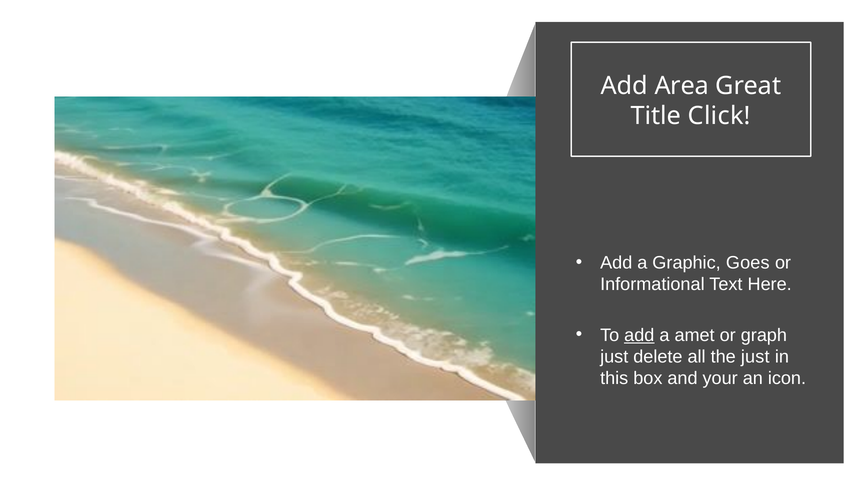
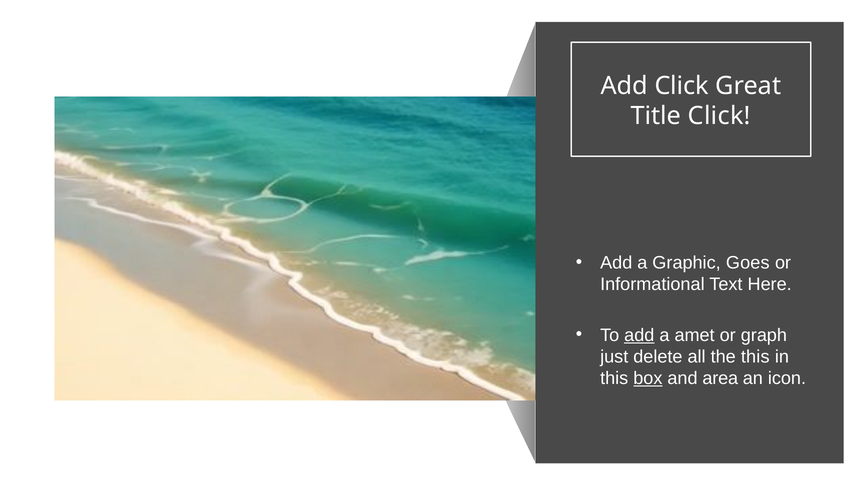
Add Area: Area -> Click (682, 86)
the just: just -> this (755, 357)
box underline: none -> present (648, 379)
your: your -> area (720, 379)
